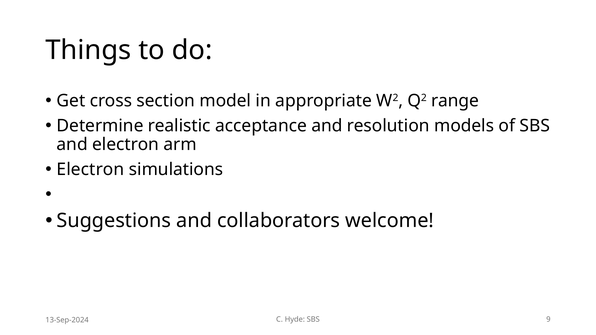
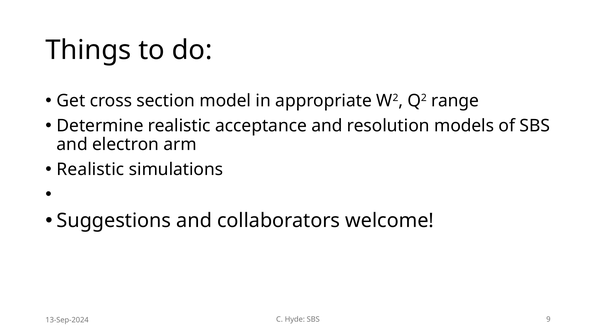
Electron: Electron -> Realistic (90, 170)
